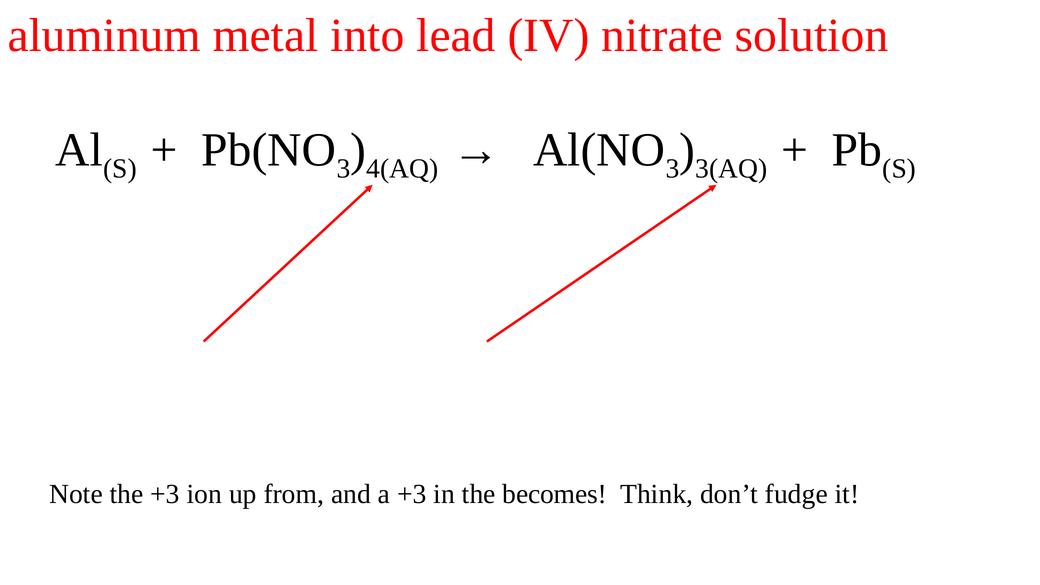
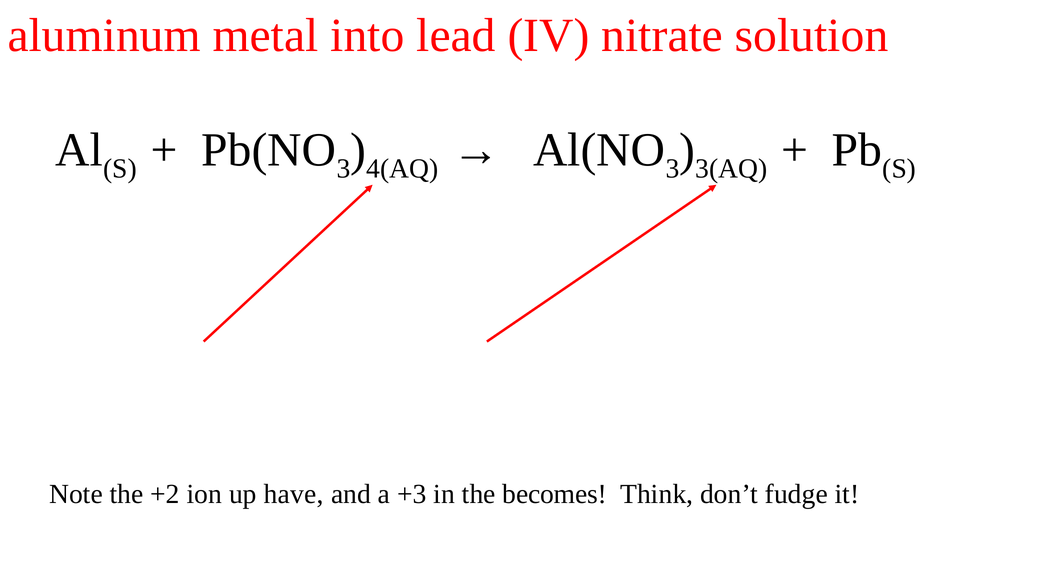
the +3: +3 -> +2 (165, 494)
from: from -> have (294, 494)
